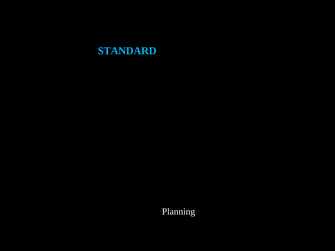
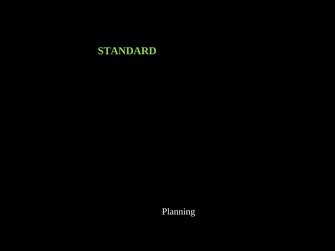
STANDARD colour: light blue -> light green (127, 51)
